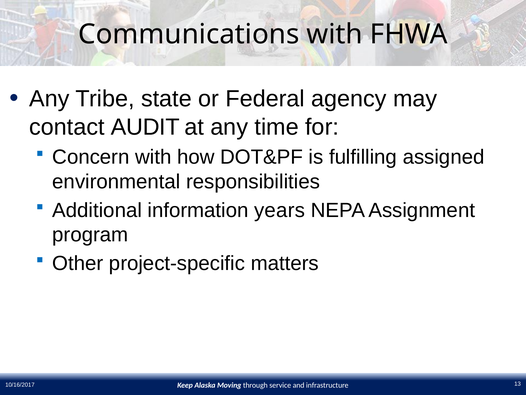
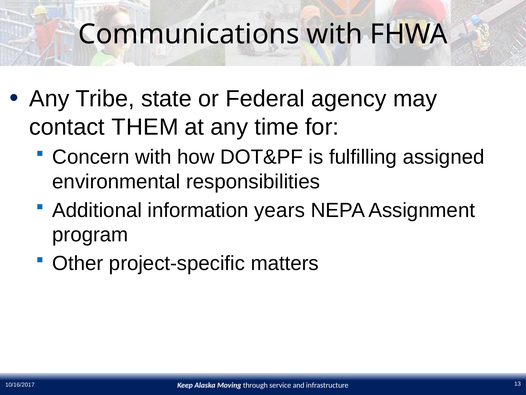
AUDIT: AUDIT -> THEM (145, 127)
